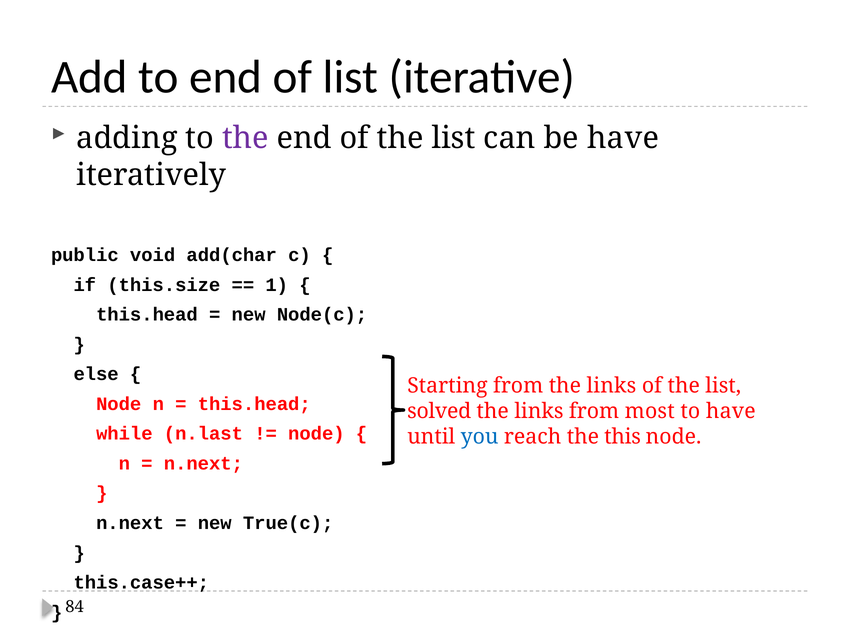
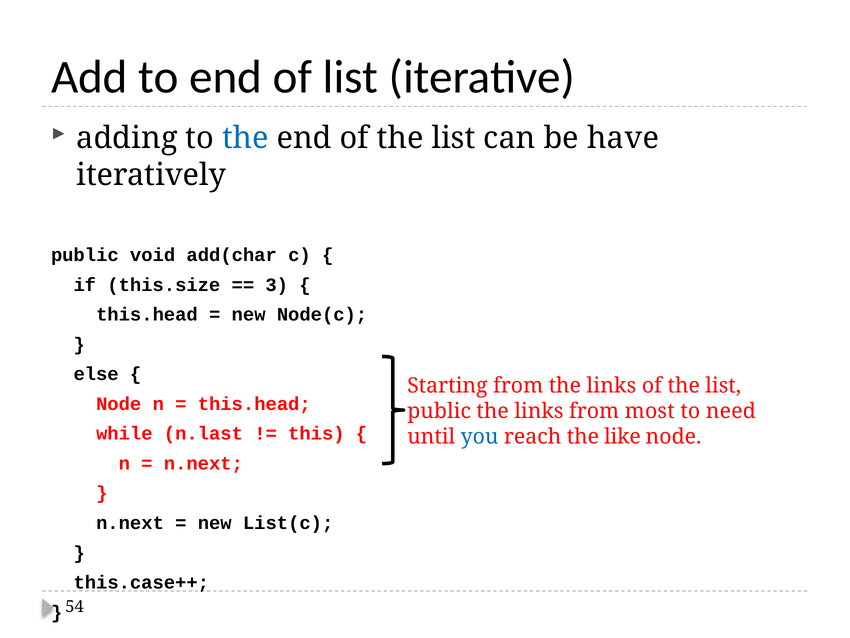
the colour: purple -> blue (245, 138)
1: 1 -> 3 (277, 285)
solved: solved -> public (439, 411)
to have: have -> need (731, 411)
node: node -> this (316, 433)
this: this -> like (623, 436)
True(c: True(c -> List(c (288, 523)
84: 84 -> 54 (75, 606)
